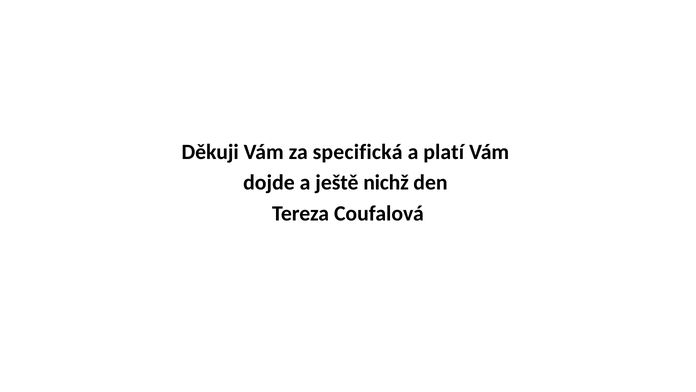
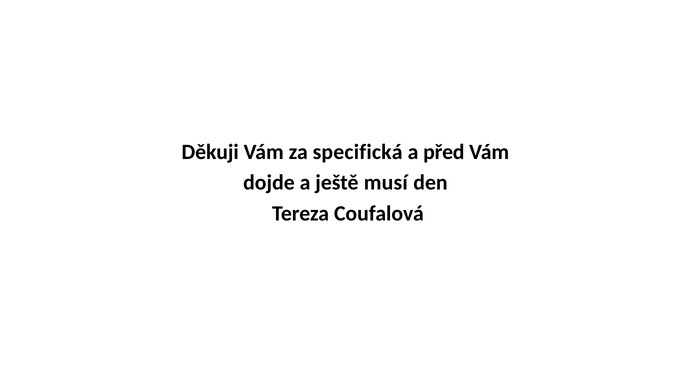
platí: platí -> před (444, 152)
nichž: nichž -> musí (386, 183)
